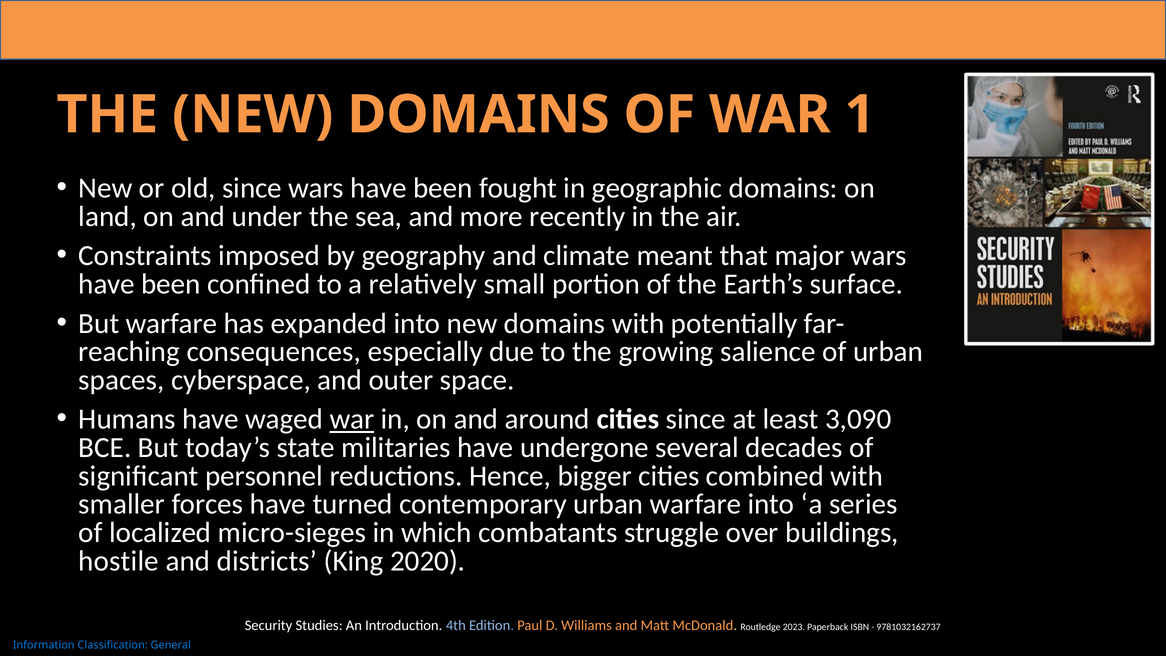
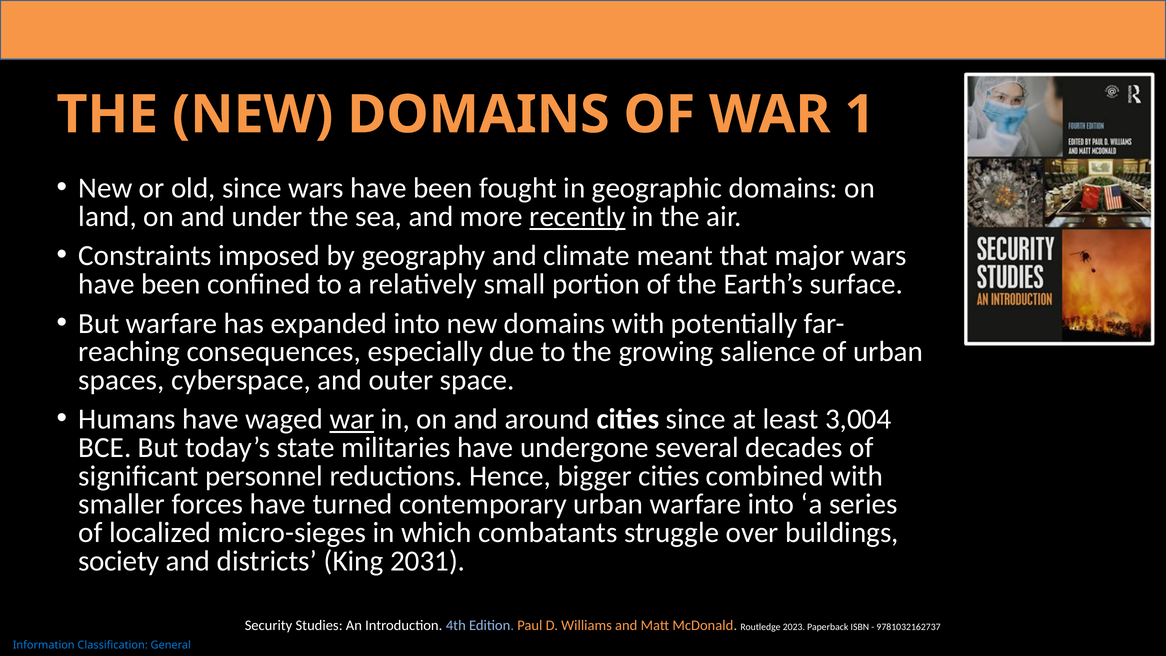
recently underline: none -> present (577, 217)
3,090: 3,090 -> 3,004 (858, 419)
hostile: hostile -> society (119, 561)
2020: 2020 -> 2031 (428, 561)
